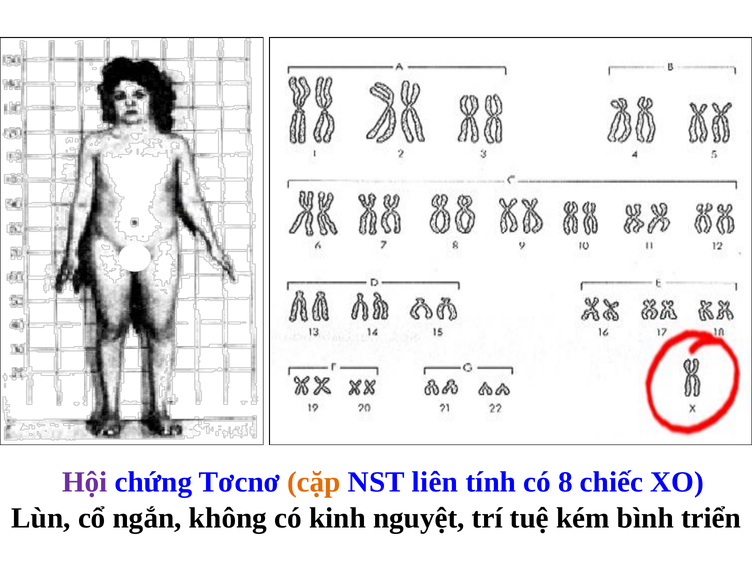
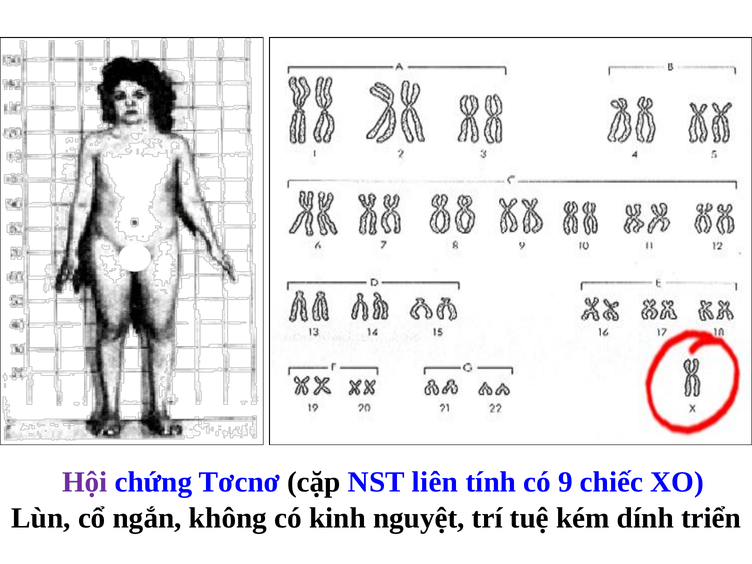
cặp colour: orange -> black (314, 482)
8: 8 -> 9 (565, 482)
bình: bình -> dính (645, 518)
